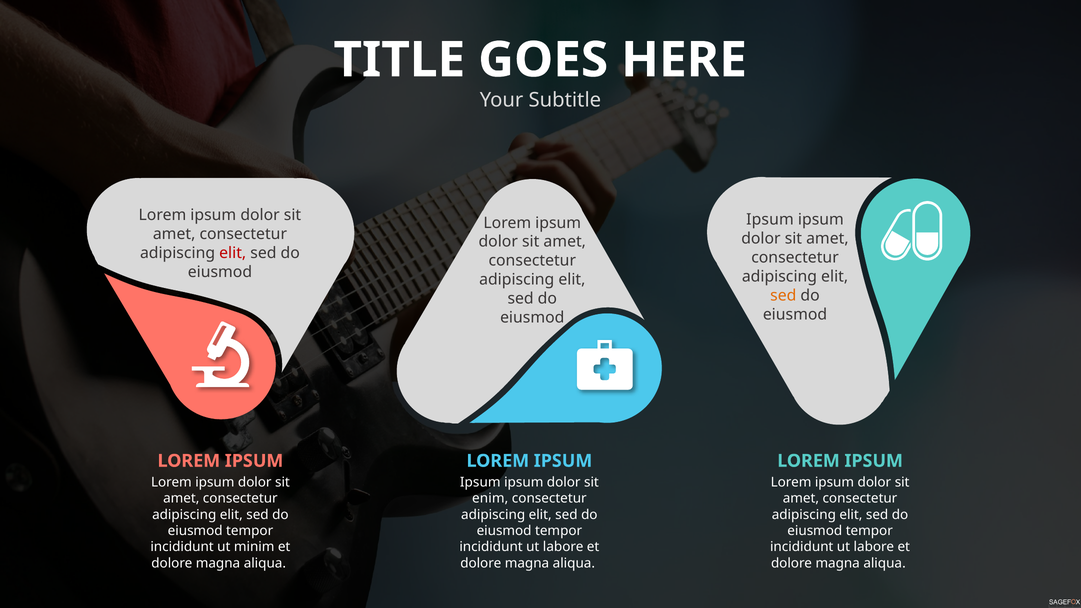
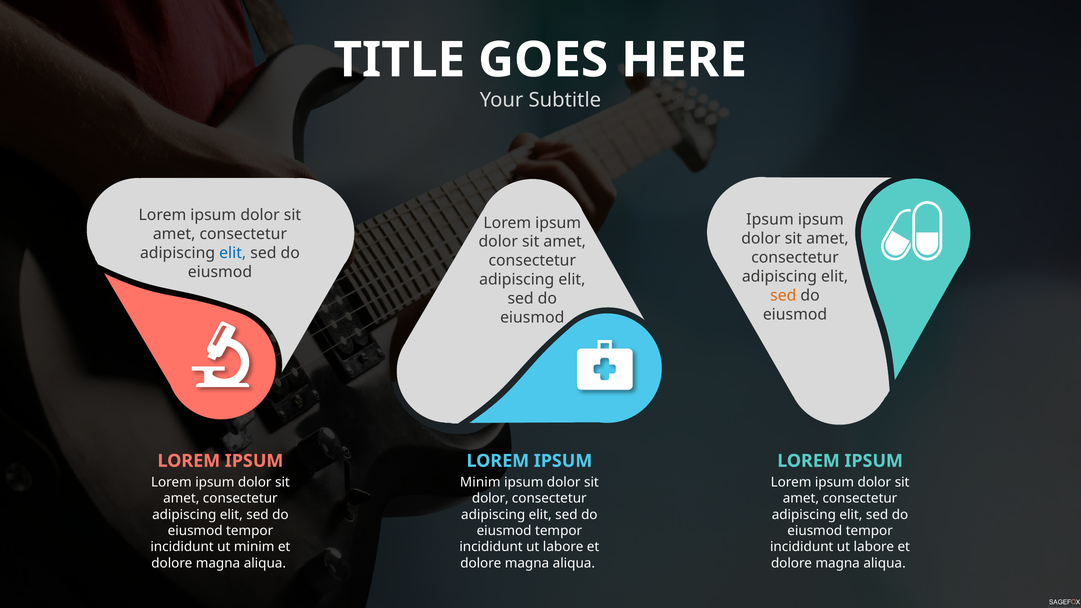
elit colour: red -> blue (233, 253)
Ipsum: Ipsum -> Minim (480, 482)
enim: enim -> dolor (490, 498)
